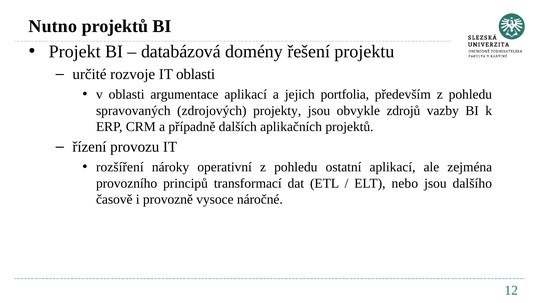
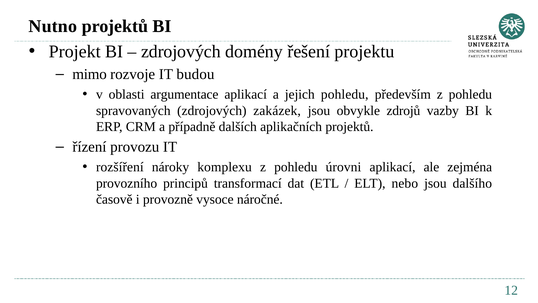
databázová: databázová -> zdrojových (181, 52)
určité: určité -> mimo (90, 74)
IT oblasti: oblasti -> budou (195, 74)
jejich portfolia: portfolia -> pohledu (345, 94)
projekty: projekty -> zakázek (277, 110)
operativní: operativní -> komplexu (225, 167)
ostatní: ostatní -> úrovni (343, 167)
